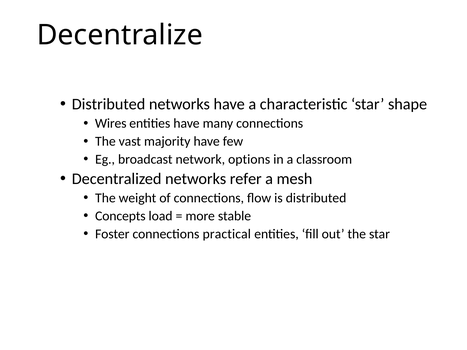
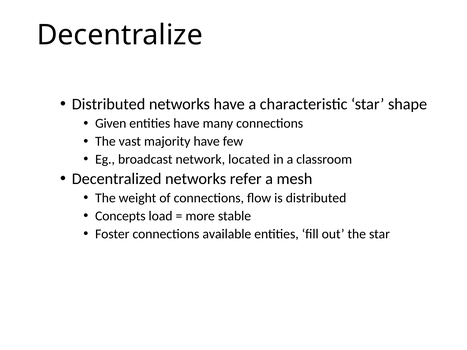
Wires: Wires -> Given (111, 124)
options: options -> located (249, 159)
practical: practical -> available (227, 234)
